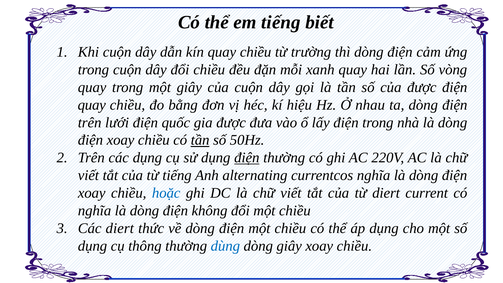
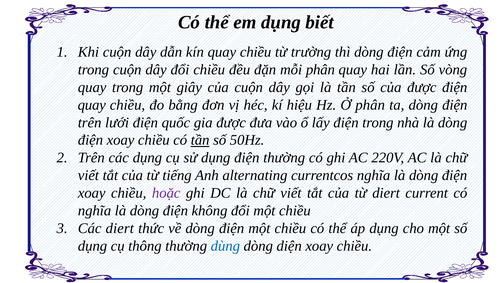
em tiếng: tiếng -> dụng (281, 22)
mỗi xanh: xanh -> phân (320, 70)
Ở nhau: nhau -> phân (370, 105)
điện underline: present -> none (247, 158)
hoặc colour: blue -> purple (166, 193)
dòng giây: giây -> diện (289, 246)
